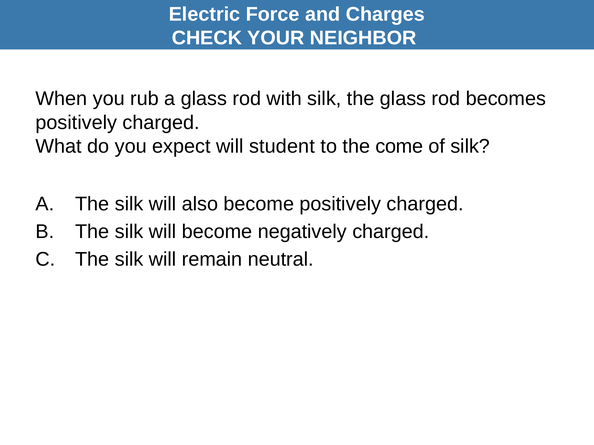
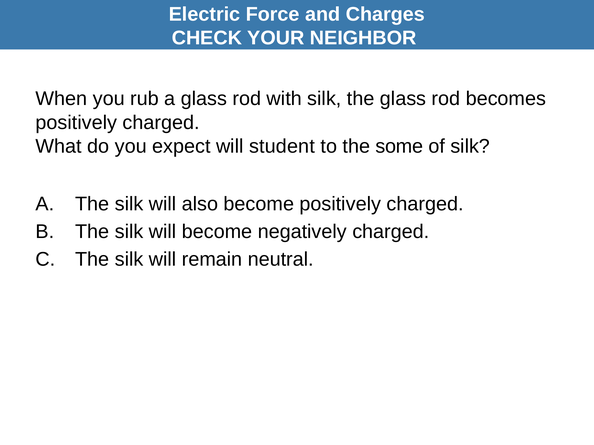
come: come -> some (399, 146)
